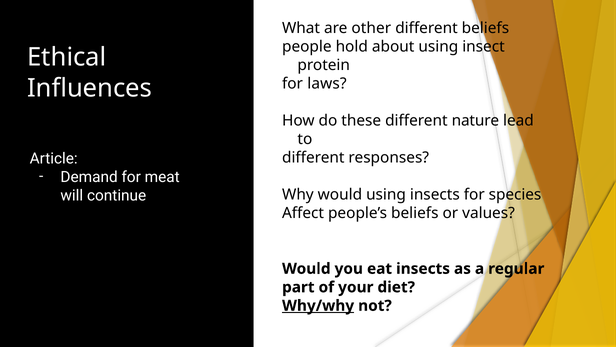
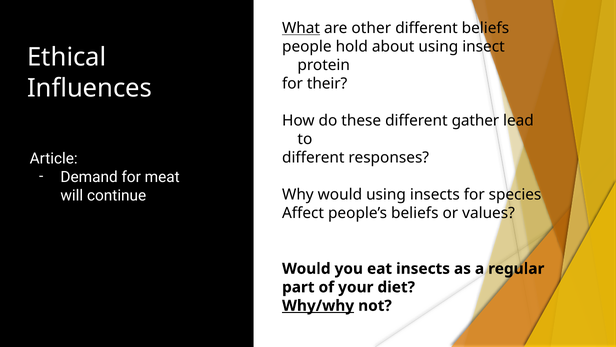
What underline: none -> present (301, 28)
laws: laws -> their (327, 84)
nature: nature -> gather (475, 121)
